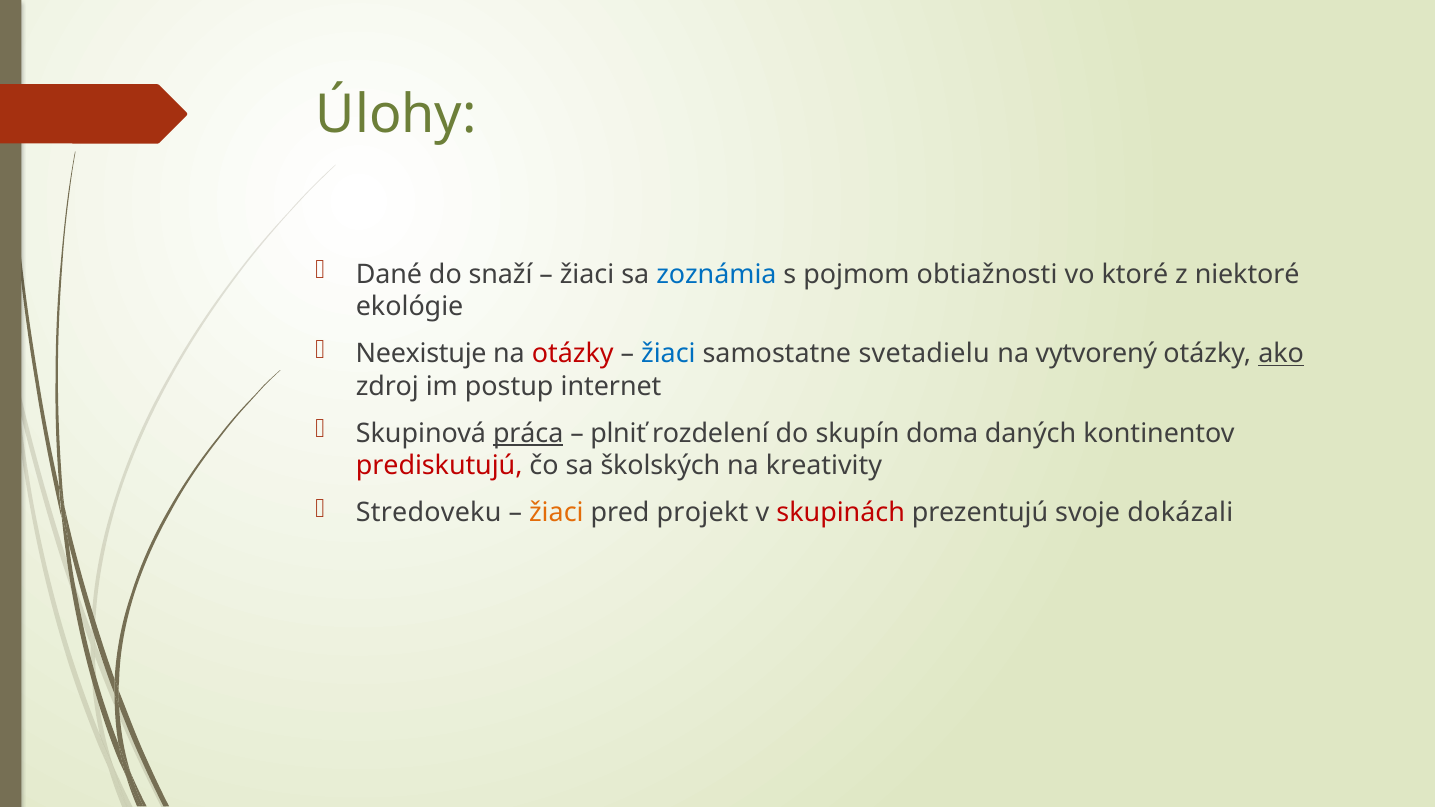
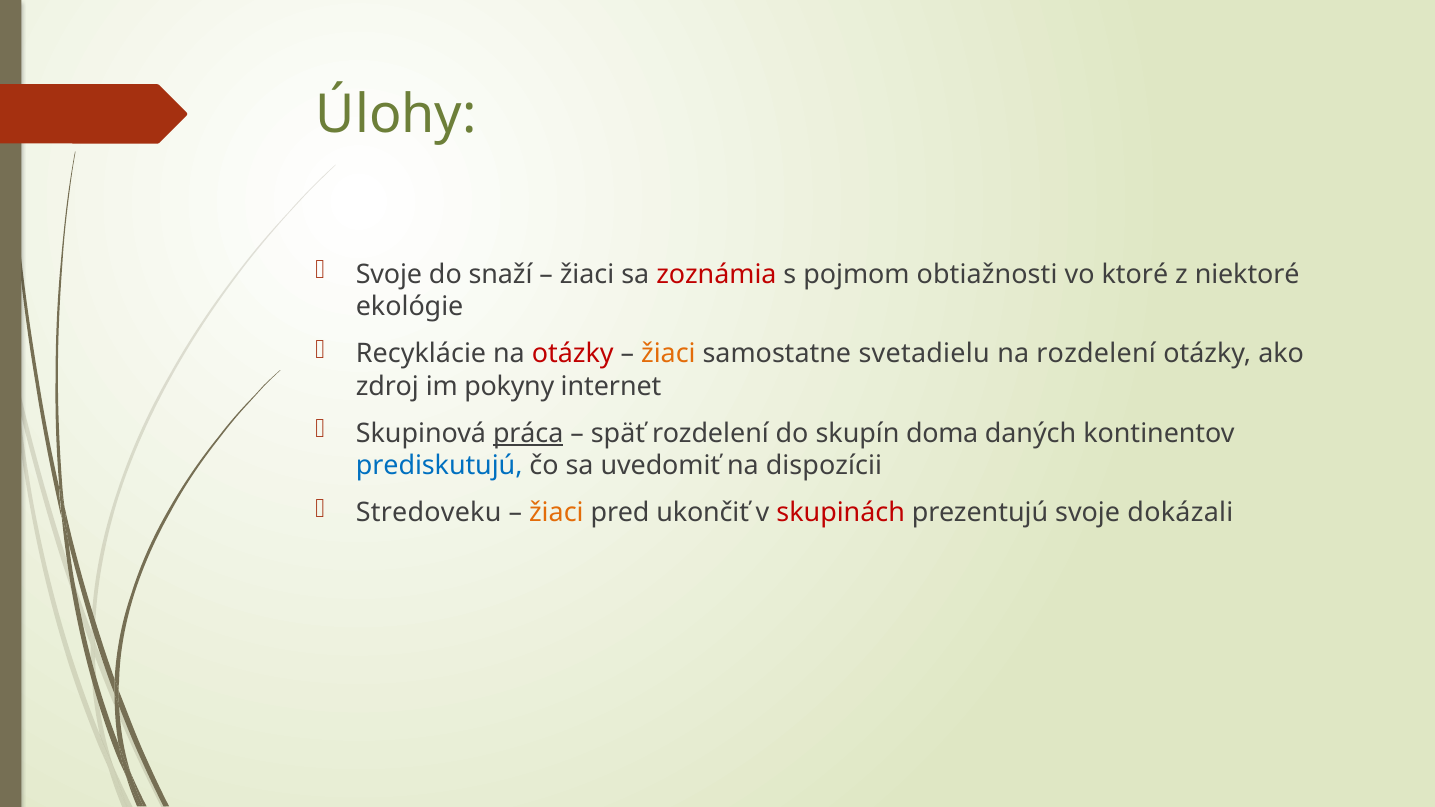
Dané: Dané -> Svoje (389, 275)
zoznámia colour: blue -> red (716, 275)
Neexistuje: Neexistuje -> Recyklácie (421, 354)
žiaci colour: blue -> orange (668, 354)
na vytvorený: vytvorený -> rozdelení (1096, 354)
ako underline: present -> none (1281, 354)
postup: postup -> pokyny (509, 386)
plniť: plniť -> späť (618, 434)
prediskutujú colour: red -> blue (439, 466)
školských: školských -> uvedomiť (660, 466)
kreativity: kreativity -> dispozícii (824, 466)
projekt: projekt -> ukončiť (703, 513)
